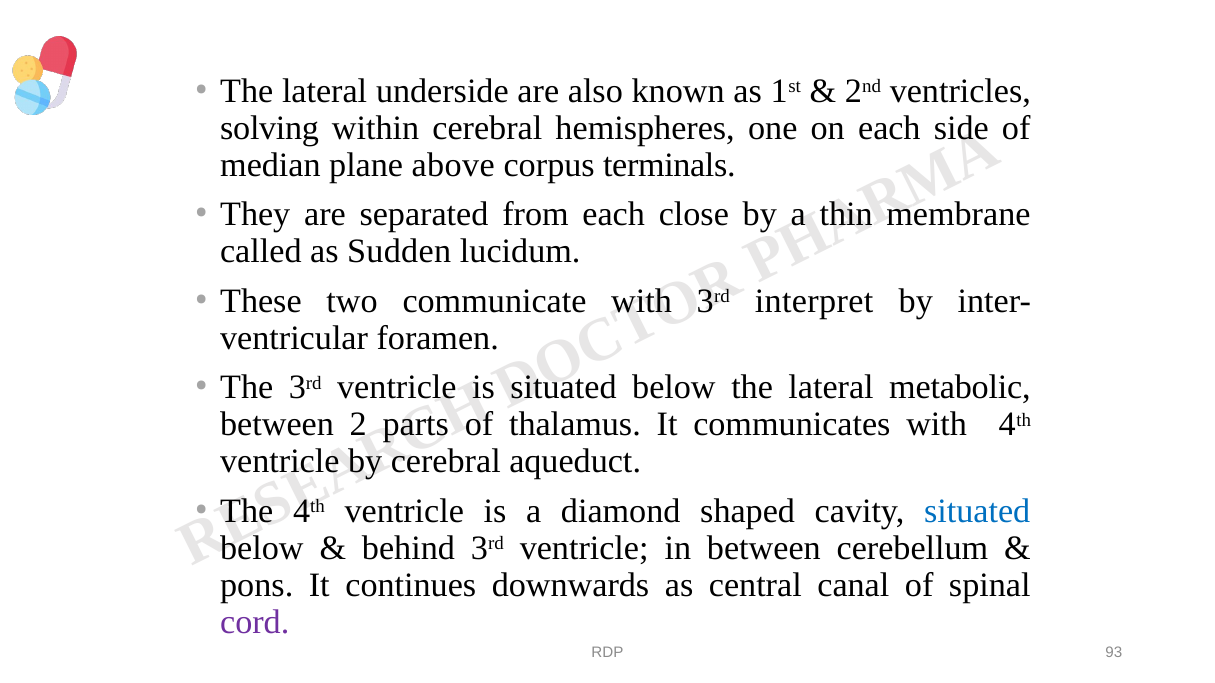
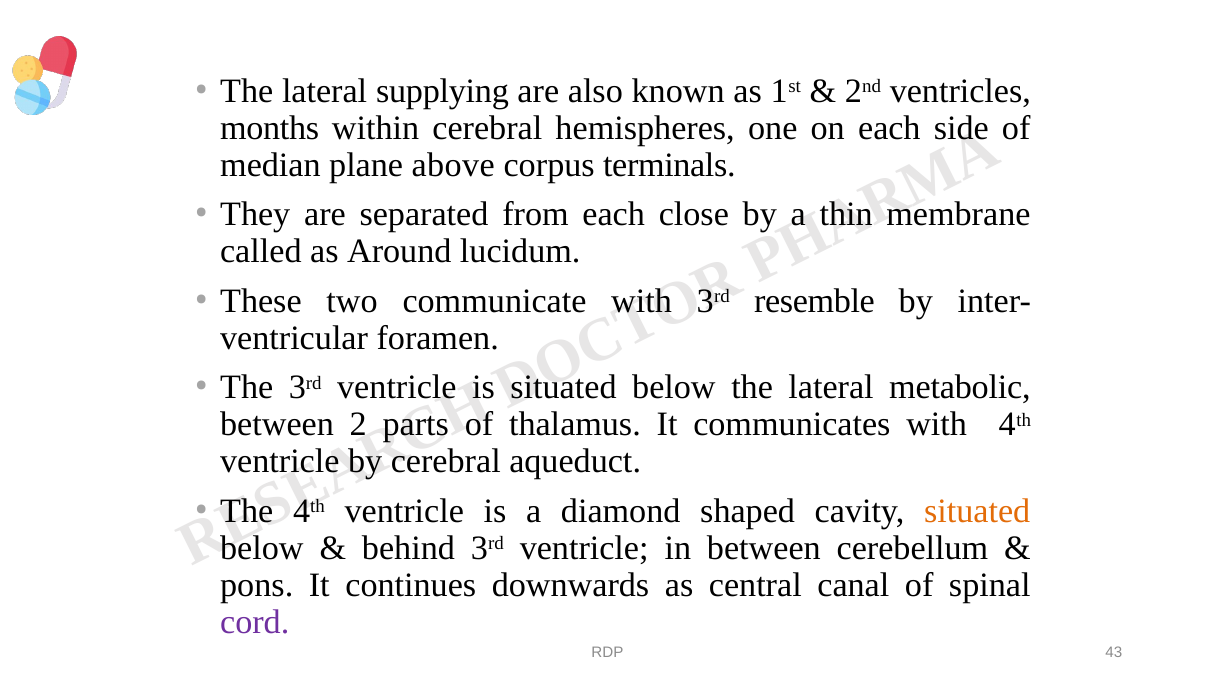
underside: underside -> supplying (442, 91)
solving: solving -> months (270, 128)
Sudden: Sudden -> Around (399, 252)
interpret: interpret -> resemble (814, 301)
situated colour: blue -> orange (977, 511)
93: 93 -> 43 (1114, 653)
